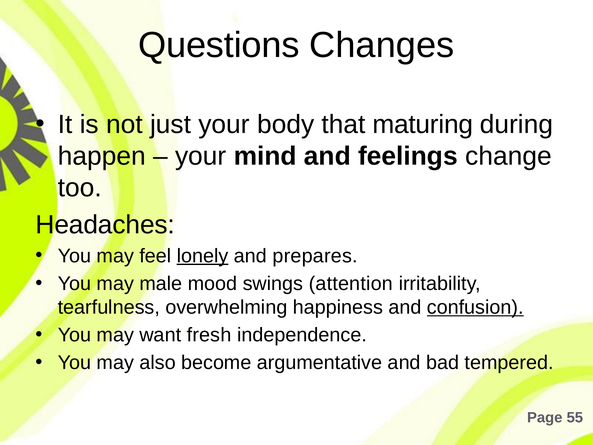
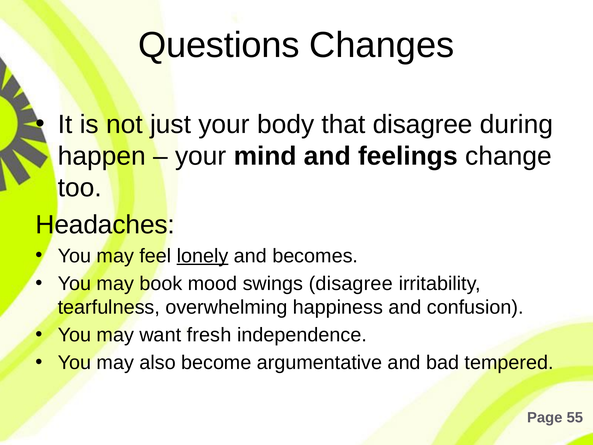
that maturing: maturing -> disagree (423, 124)
prepares: prepares -> becomes (315, 256)
male: male -> book (161, 283)
swings attention: attention -> disagree (351, 283)
confusion underline: present -> none (475, 307)
